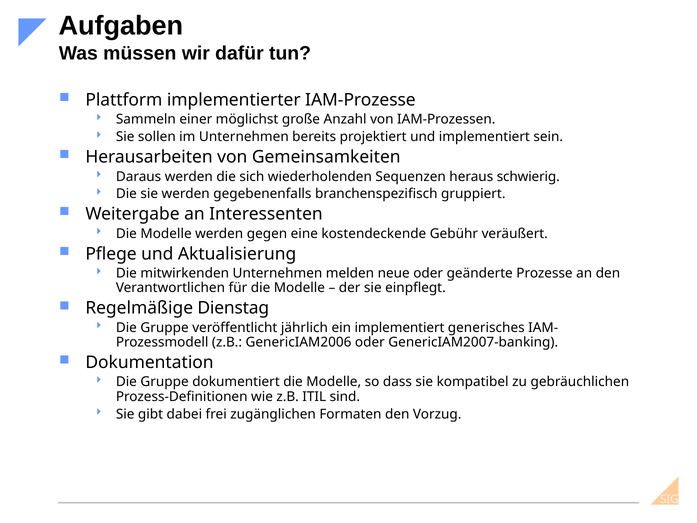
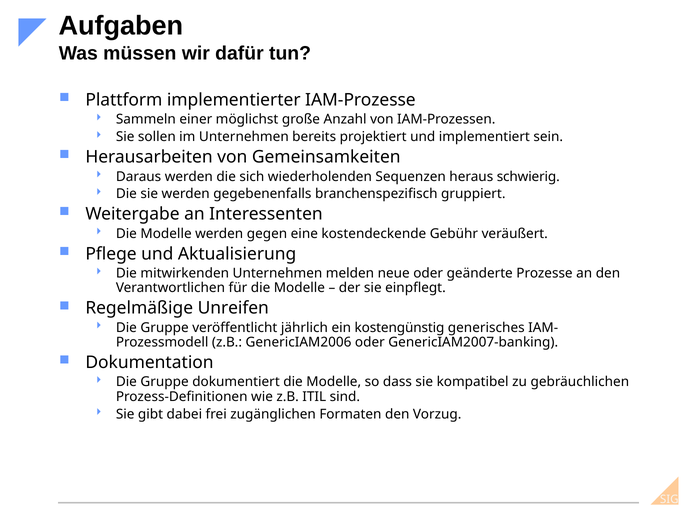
Dienstag: Dienstag -> Unreifen (233, 308)
ein implementiert: implementiert -> kostengünstig (400, 328)
